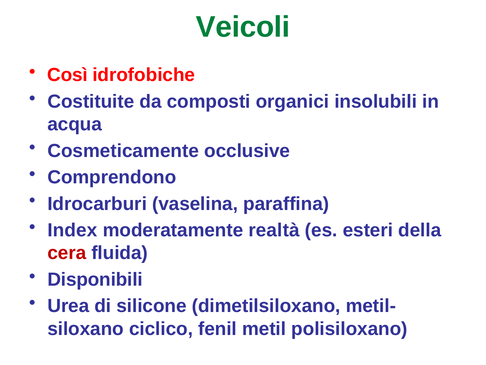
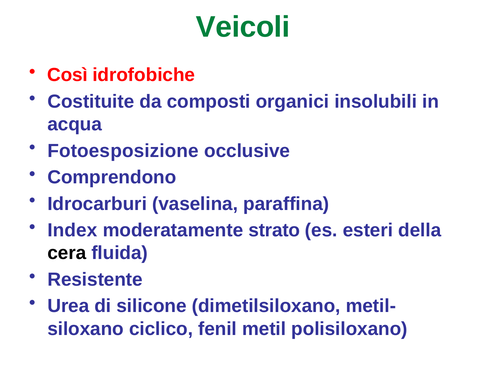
Cosmeticamente: Cosmeticamente -> Fotoesposizione (123, 151)
realtà: realtà -> strato (274, 230)
cera colour: red -> black (67, 253)
Disponibili: Disponibili -> Resistente (95, 279)
